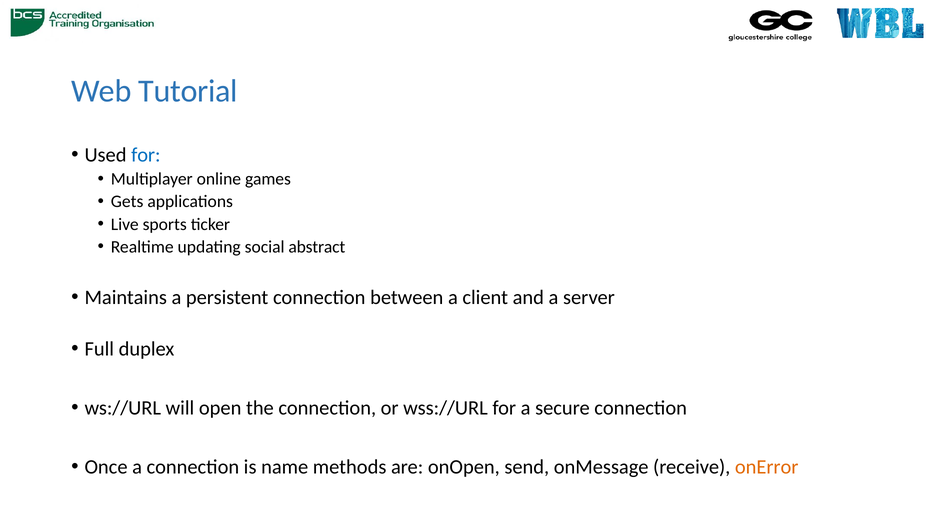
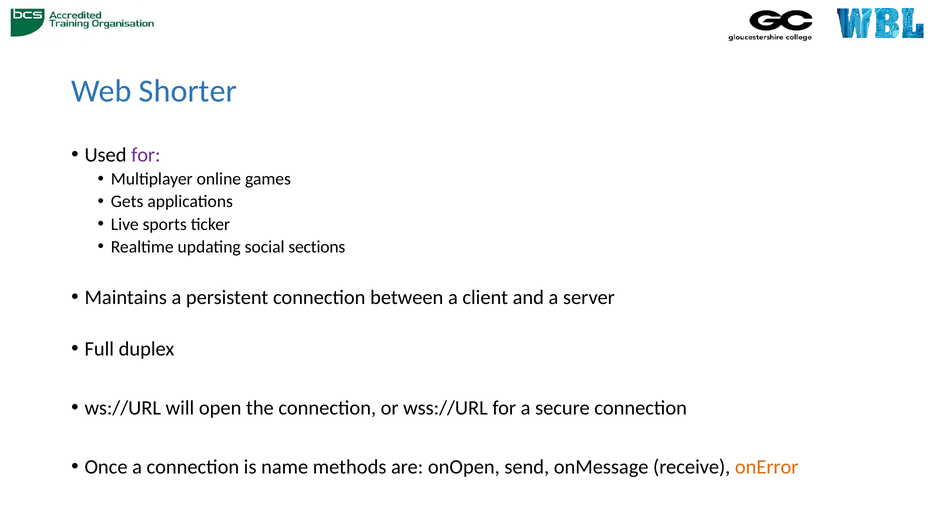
Tutorial: Tutorial -> Shorter (188, 91)
for colour: blue -> purple (146, 155)
abstract: abstract -> sections (317, 247)
